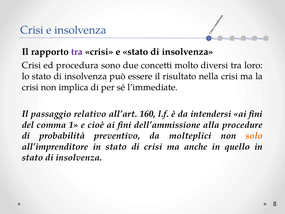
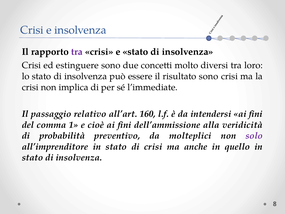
procedura: procedura -> estinguere (77, 65)
risultato nella: nella -> sono (209, 76)
procedure: procedure -> veridicità (242, 125)
solo colour: orange -> purple (254, 136)
